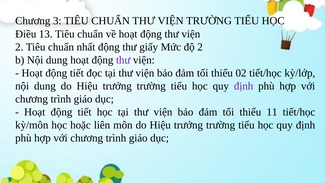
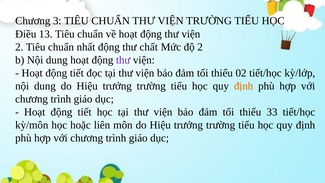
giấy: giấy -> chất (149, 47)
định colour: purple -> orange (244, 86)
11: 11 -> 33 (272, 112)
